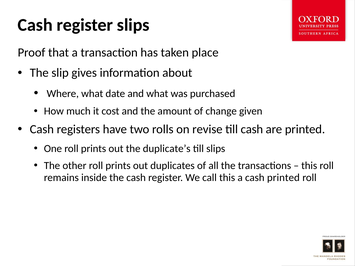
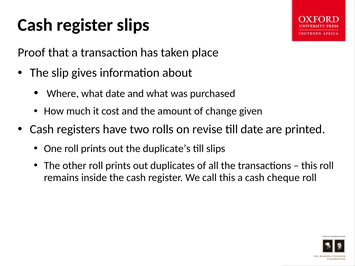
till cash: cash -> date (252, 129)
cash printed: printed -> cheque (283, 178)
